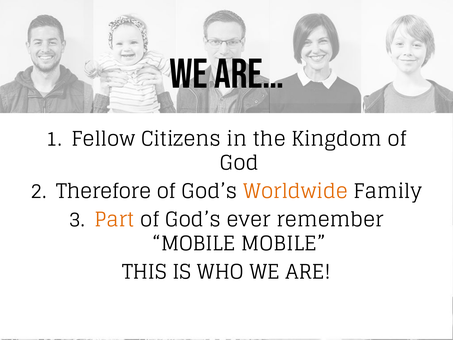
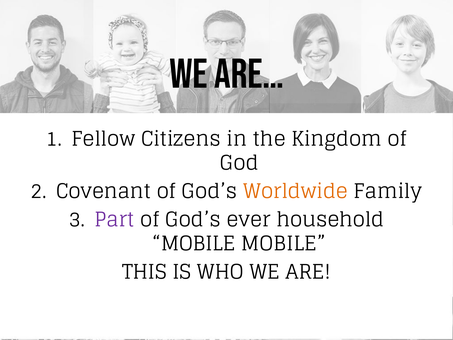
Therefore: Therefore -> Covenant (104, 191)
Part colour: orange -> purple (114, 220)
remember: remember -> household (330, 220)
